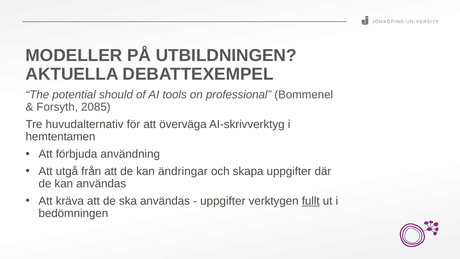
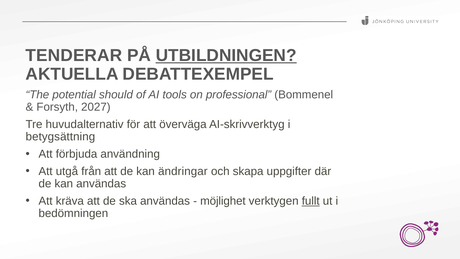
MODELLER: MODELLER -> TENDERAR (74, 55)
UTBILDNINGEN underline: none -> present (226, 55)
2085: 2085 -> 2027 (96, 107)
hemtentamen: hemtentamen -> betygsättning (60, 137)
uppgifter: uppgifter -> möjlighet (223, 201)
